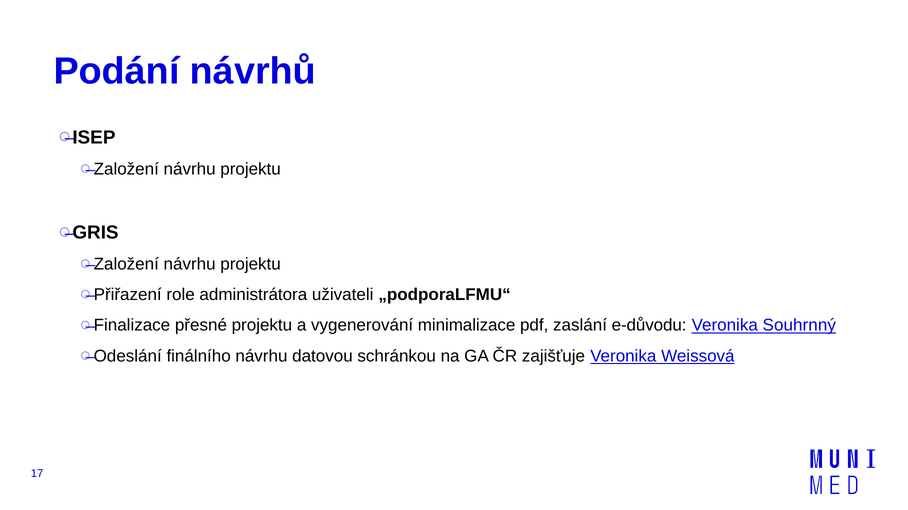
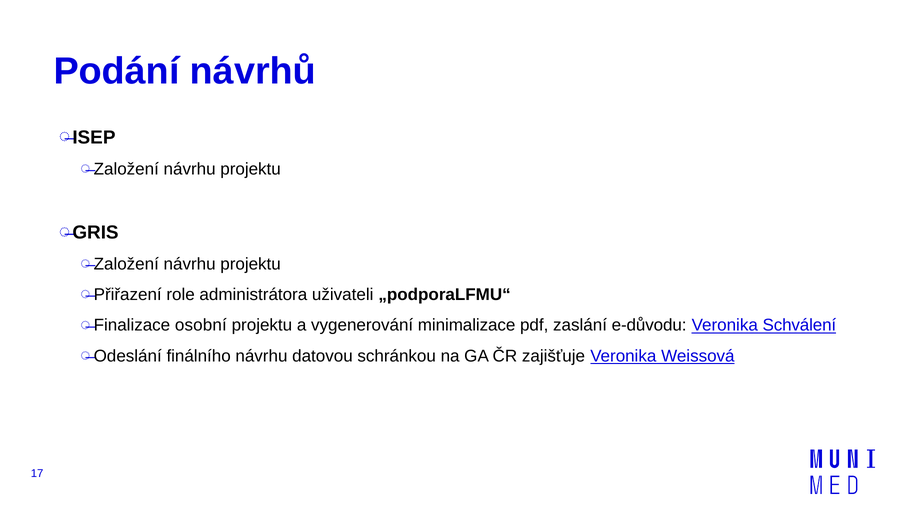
přesné: přesné -> osobní (201, 326)
Souhrnný: Souhrnný -> Schválení (799, 326)
